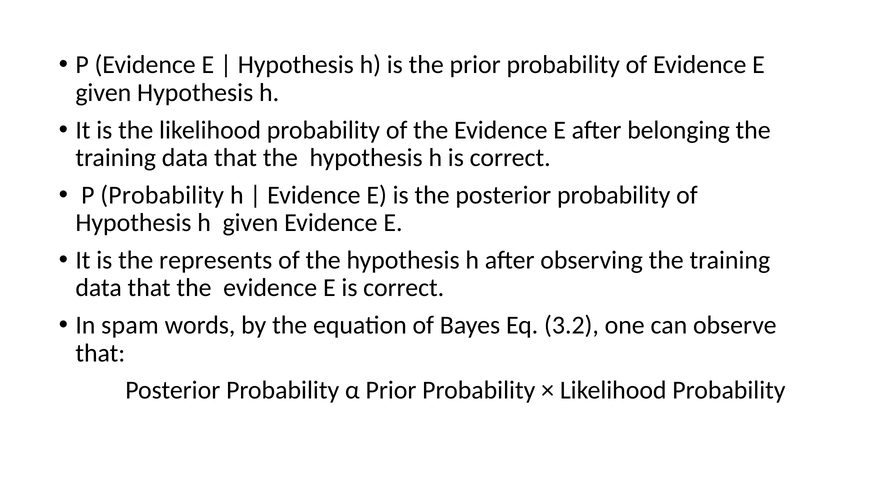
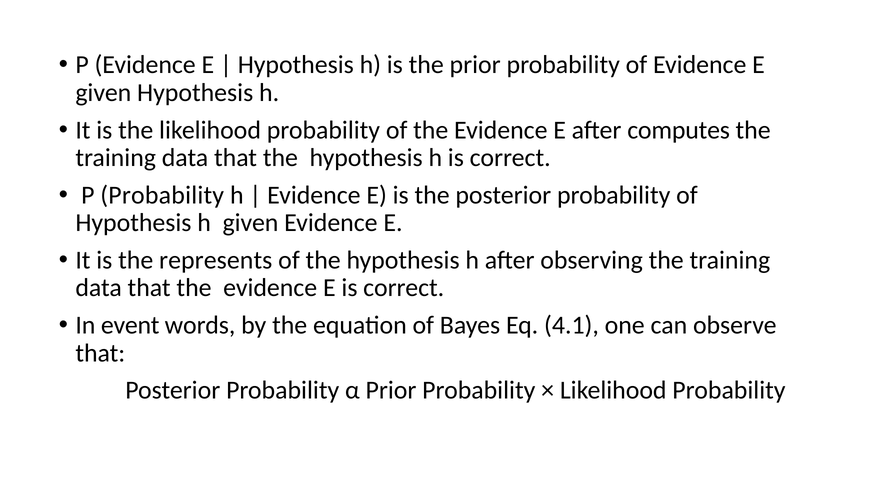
belonging: belonging -> computes (679, 130)
spam: spam -> event (130, 325)
3.2: 3.2 -> 4.1 (571, 325)
